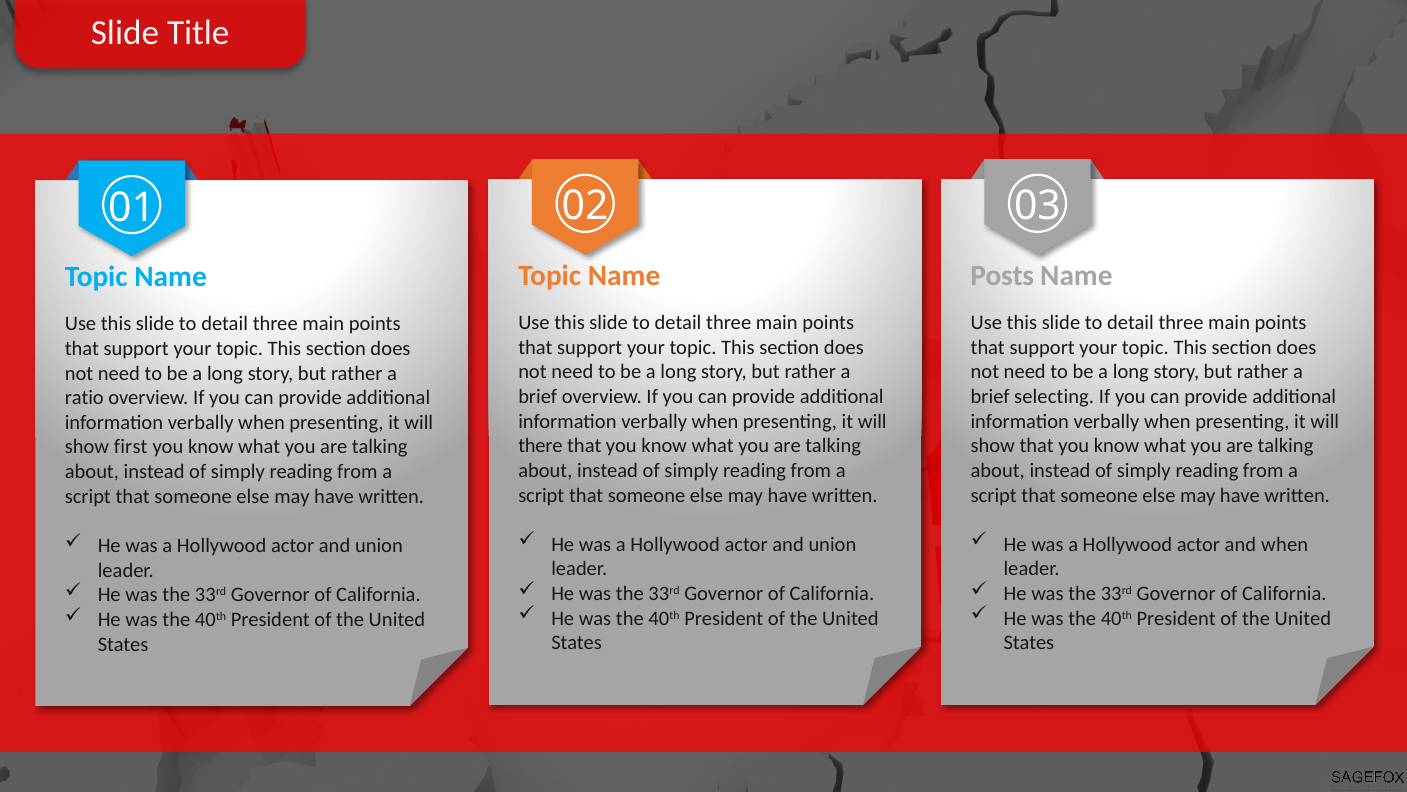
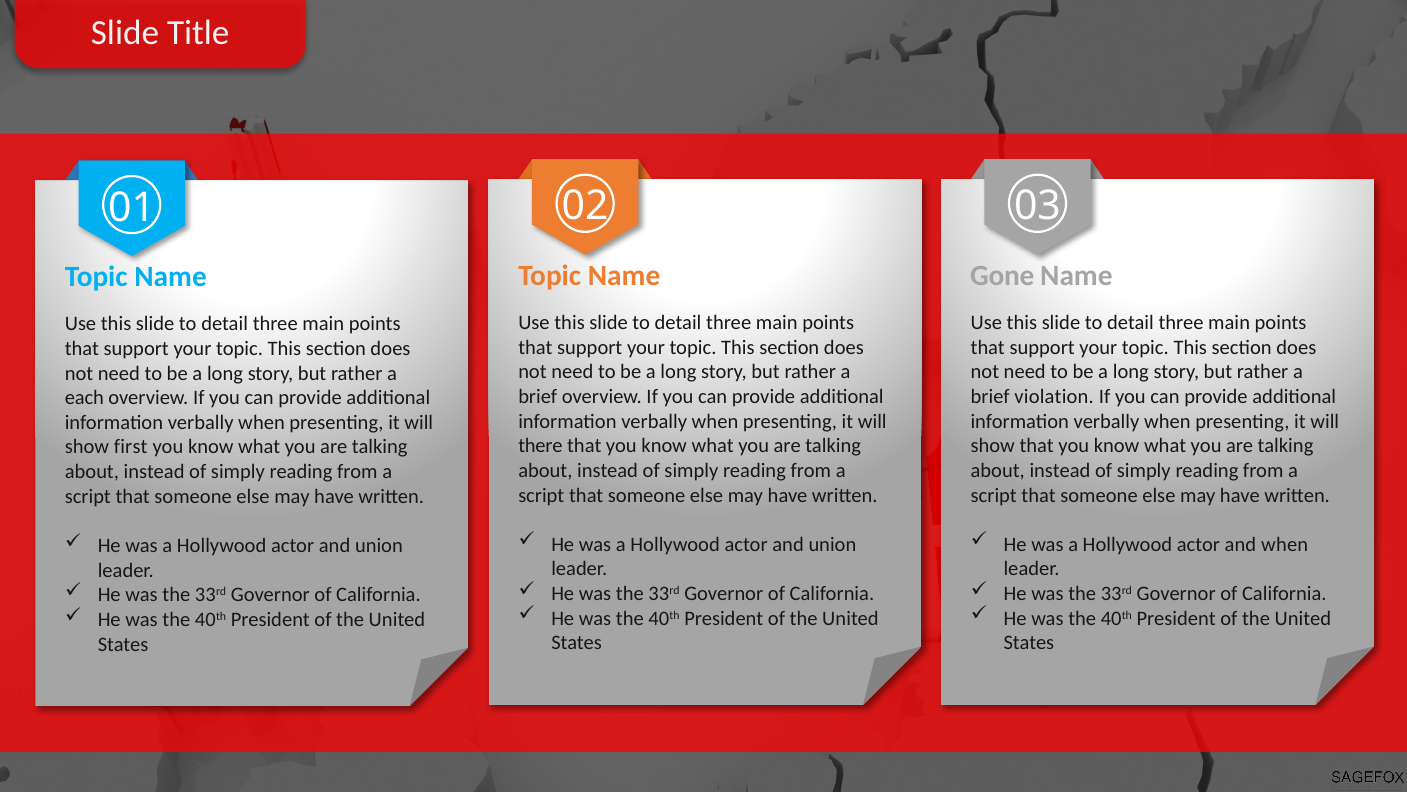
Posts: Posts -> Gone (1002, 276)
selecting: selecting -> violation (1054, 396)
ratio: ratio -> each (84, 398)
